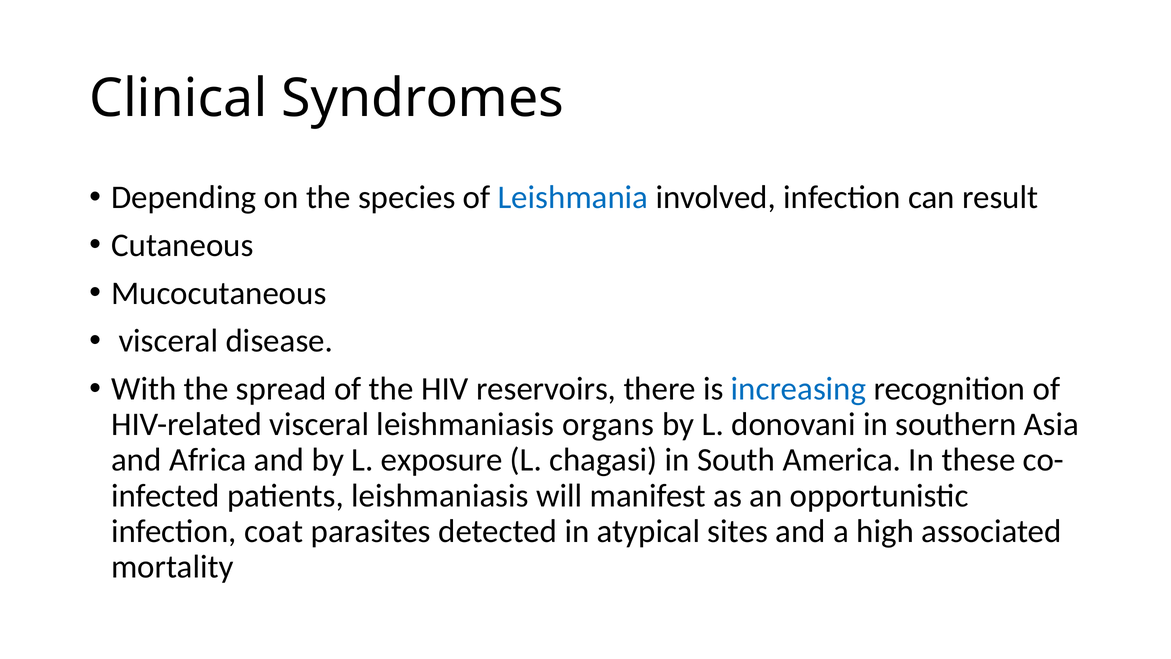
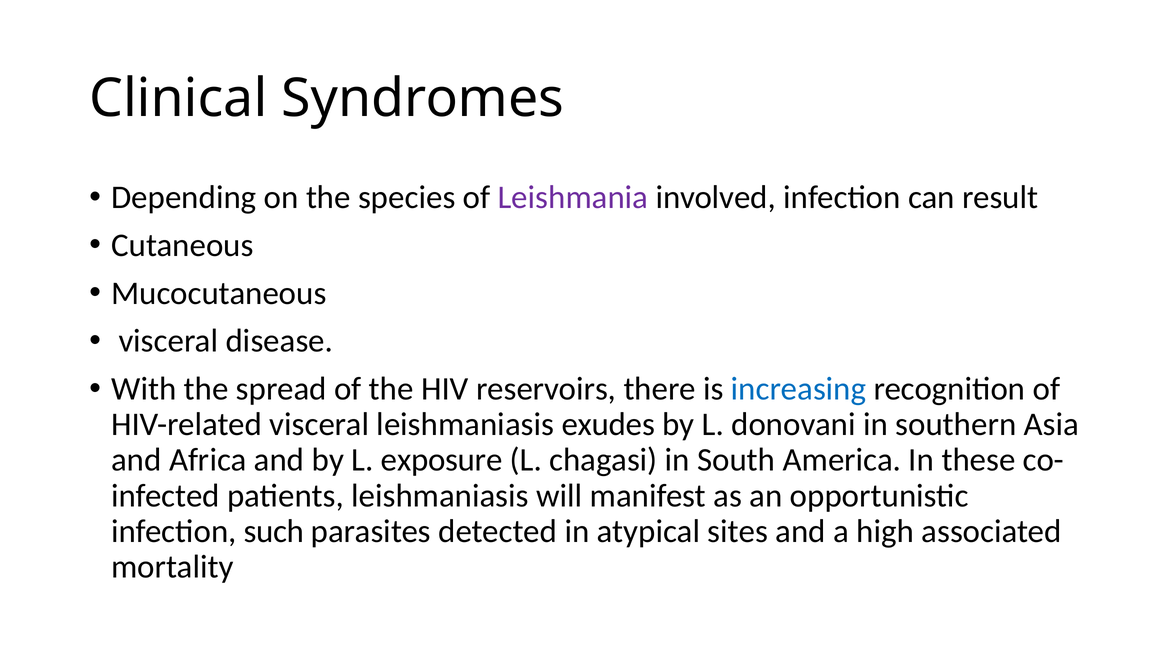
Leishmania colour: blue -> purple (573, 197)
organs: organs -> exudes (608, 424)
coat: coat -> such (274, 531)
